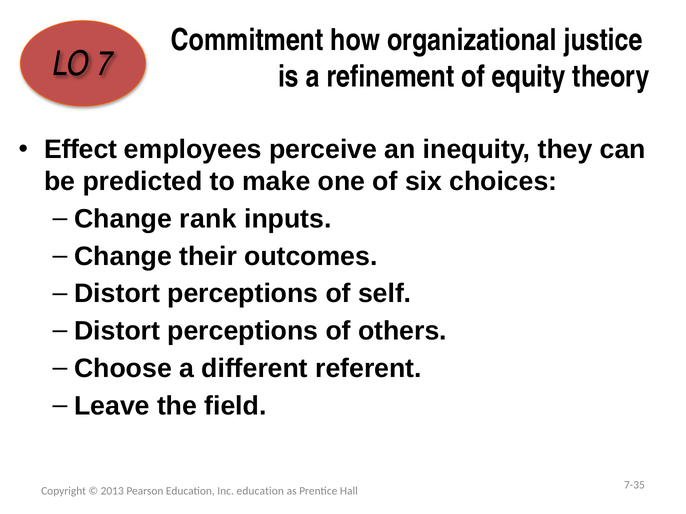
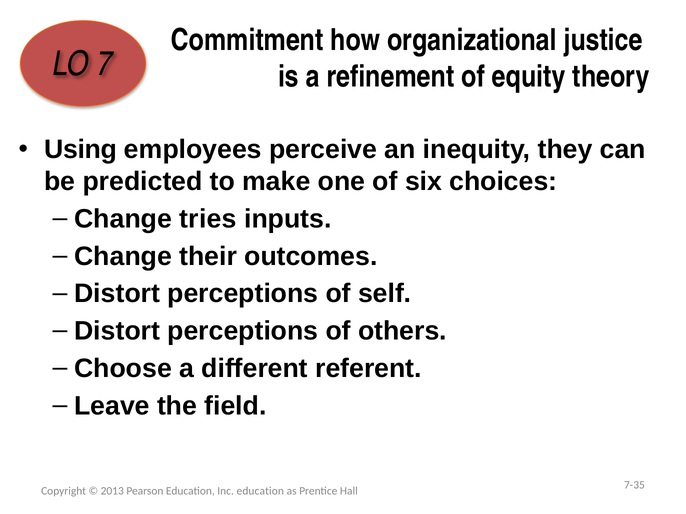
Effect: Effect -> Using (81, 150)
rank: rank -> tries (208, 219)
